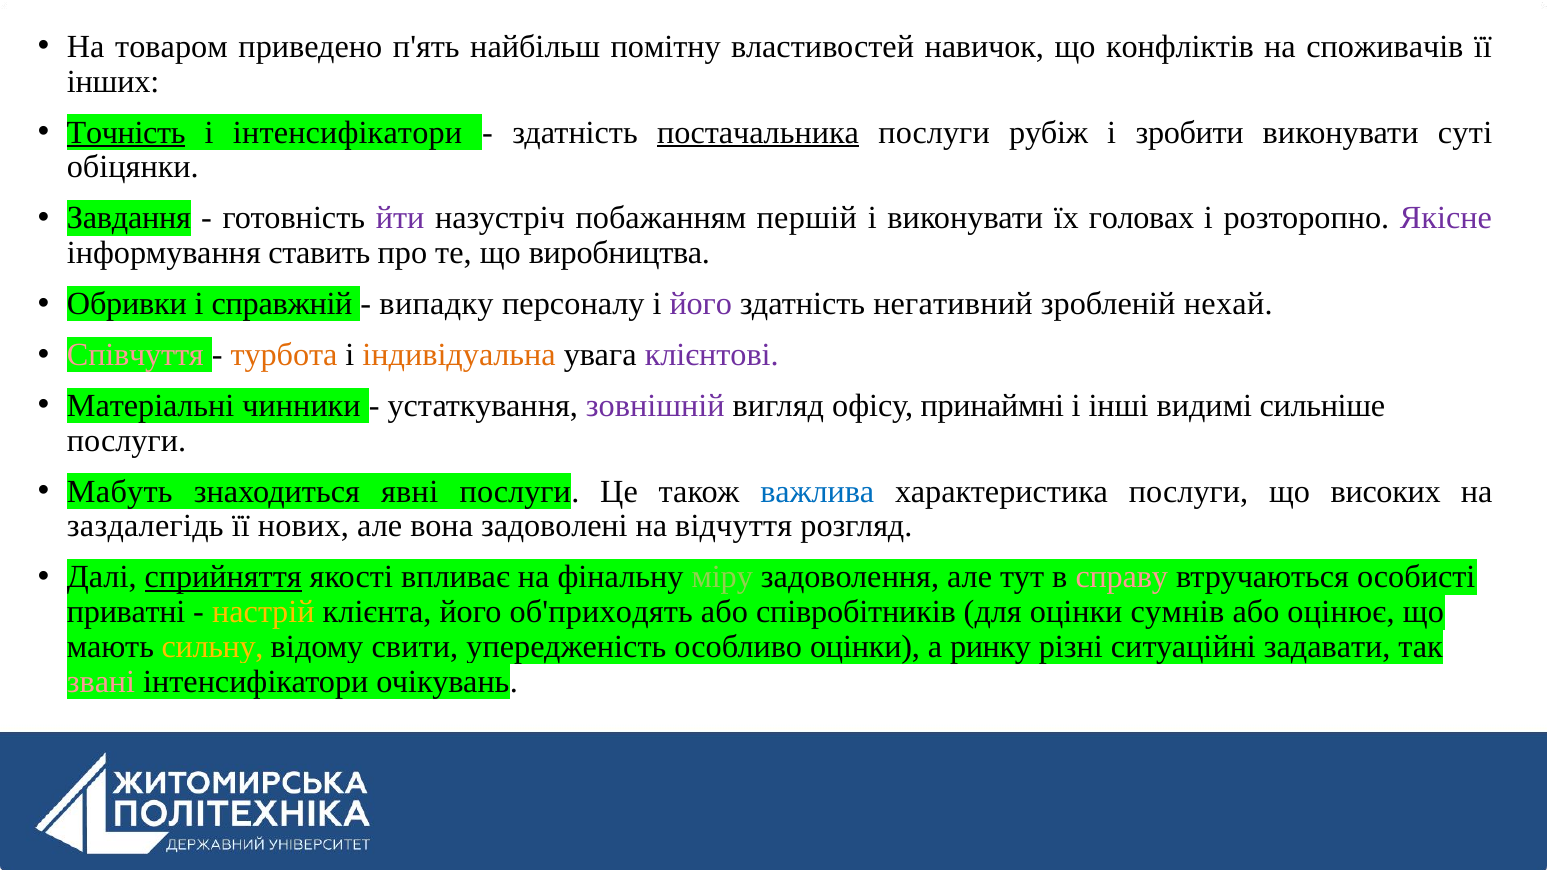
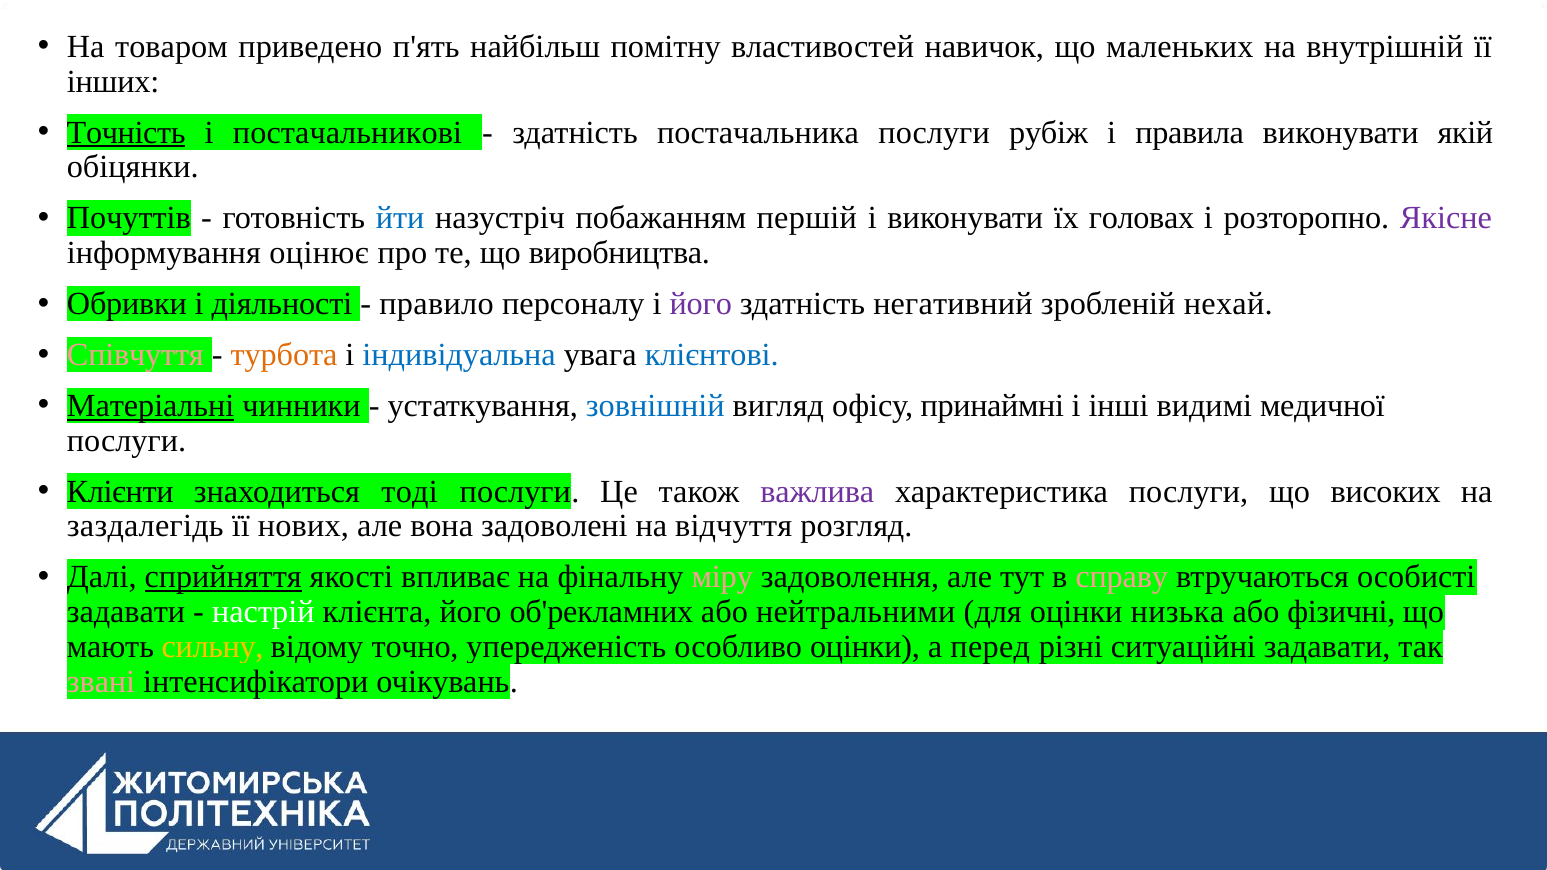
конфліктів: конфліктів -> маленьких (1180, 47)
споживачів: споживачів -> внутрішній (1385, 47)
і інтенсифікатори: інтенсифікатори -> постачальникові (348, 132)
постачальника underline: present -> none (758, 132)
зробити: зробити -> правила (1190, 132)
суті: суті -> якій (1465, 132)
Завдання: Завдання -> Почуттів (129, 218)
йти colour: purple -> blue (400, 218)
ставить: ставить -> оцінює (319, 253)
справжній: справжній -> діяльності (282, 304)
випадку: випадку -> правило (437, 304)
індивідуальна colour: orange -> blue (459, 355)
клієнтові colour: purple -> blue (712, 355)
Матеріальні underline: none -> present (151, 406)
зовнішній colour: purple -> blue (655, 406)
сильніше: сильніше -> медичної (1322, 406)
Мабуть: Мабуть -> Клієнти (120, 492)
явні: явні -> тоді (410, 492)
важлива colour: blue -> purple (817, 492)
міру colour: light green -> pink (722, 577)
приватні: приватні -> задавати (126, 612)
настрій colour: yellow -> white (263, 612)
об'приходять: об'приходять -> об'рекламних (601, 612)
співробітників: співробітників -> нейтральними (856, 612)
сумнів: сумнів -> низька (1177, 612)
оцінює: оцінює -> фізичні (1341, 612)
свити: свити -> точно (415, 647)
ринку: ринку -> перед (990, 647)
